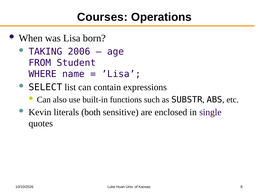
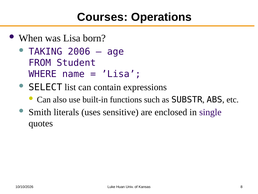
Kevin: Kevin -> Smith (40, 112)
both: both -> uses (91, 112)
